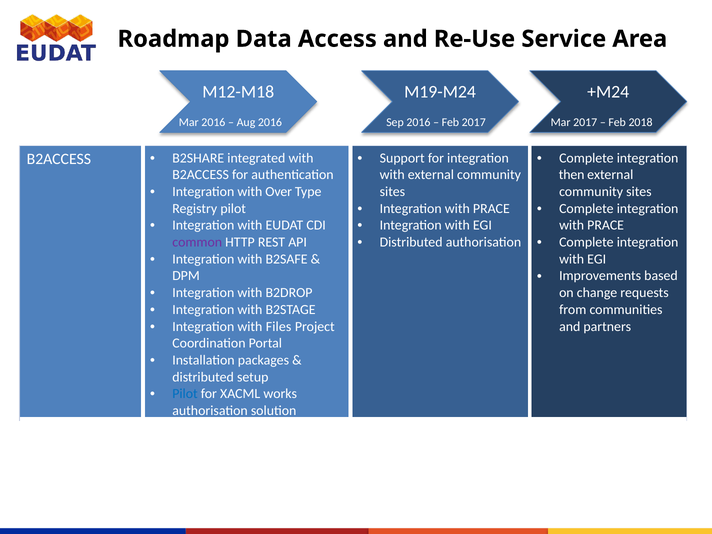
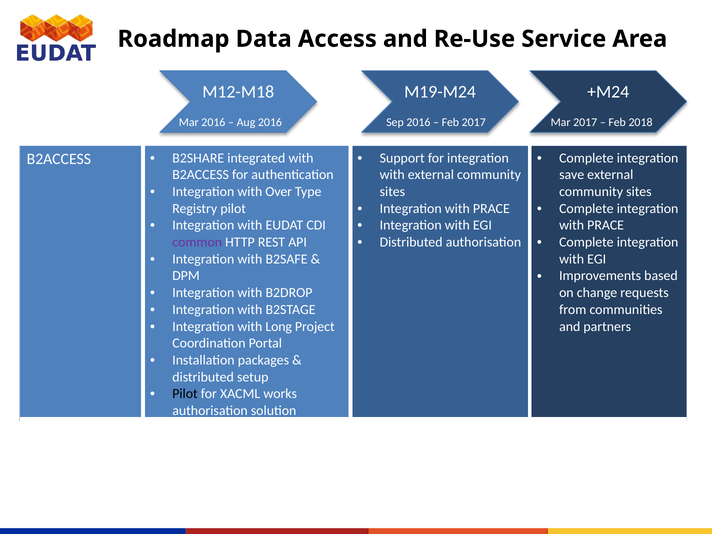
then: then -> save (572, 175)
Files: Files -> Long (279, 326)
Pilot colour: blue -> black (185, 394)
